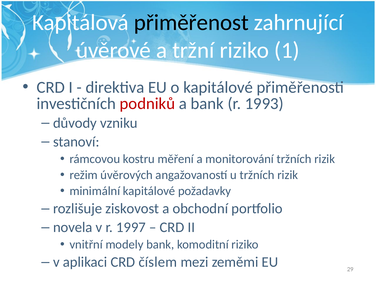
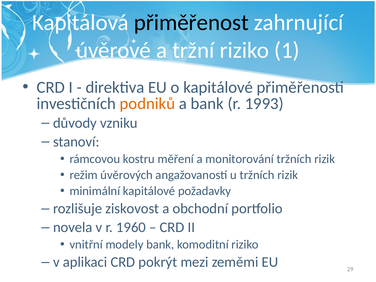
podniků colour: red -> orange (147, 104)
1997: 1997 -> 1960 (131, 227)
číslem: číslem -> pokrýt (158, 262)
